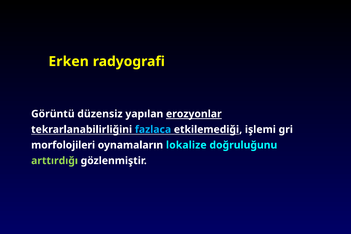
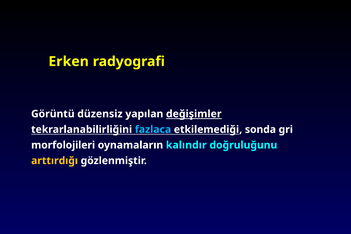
erozyonlar: erozyonlar -> değişimler (194, 114)
işlemi: işlemi -> sonda (260, 129)
lokalize: lokalize -> kalındır (186, 145)
arttırdığı colour: light green -> yellow (55, 161)
